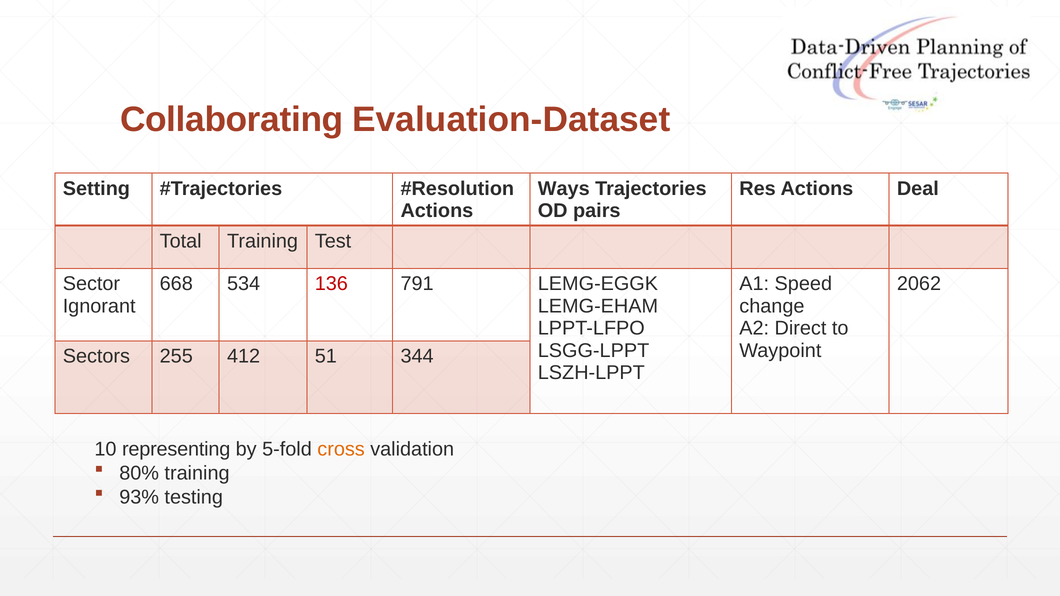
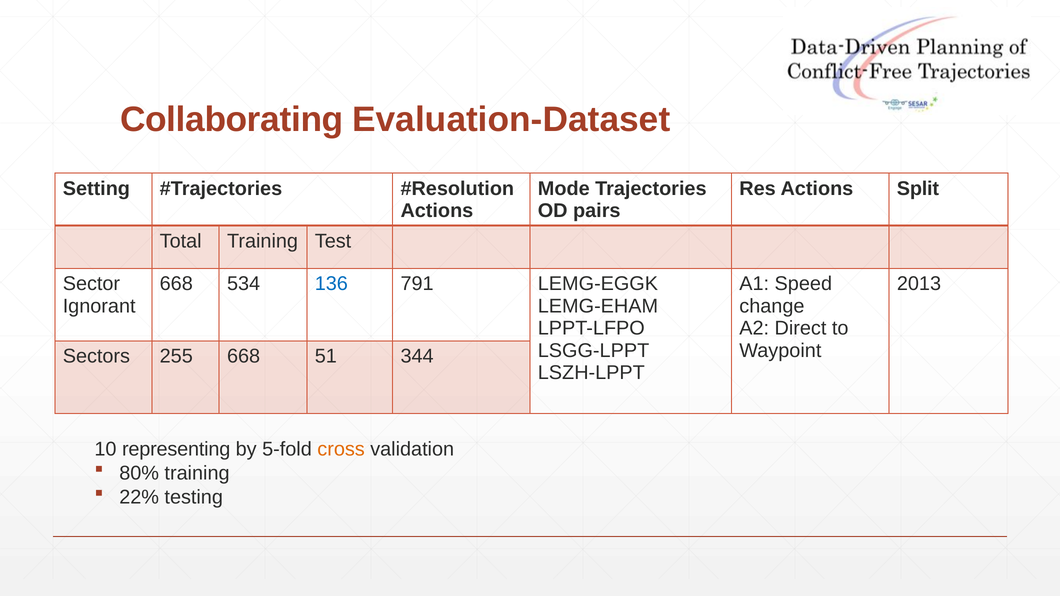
Ways: Ways -> Mode (564, 189)
Deal: Deal -> Split (918, 189)
136 colour: red -> blue (331, 284)
2062: 2062 -> 2013 (919, 284)
255 412: 412 -> 668 (244, 356)
93%: 93% -> 22% (139, 497)
